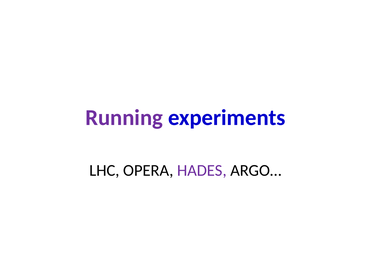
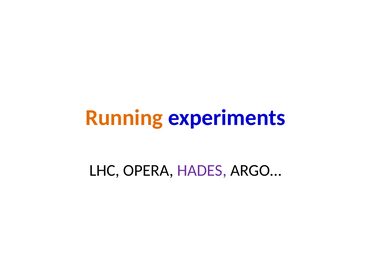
Running colour: purple -> orange (124, 118)
